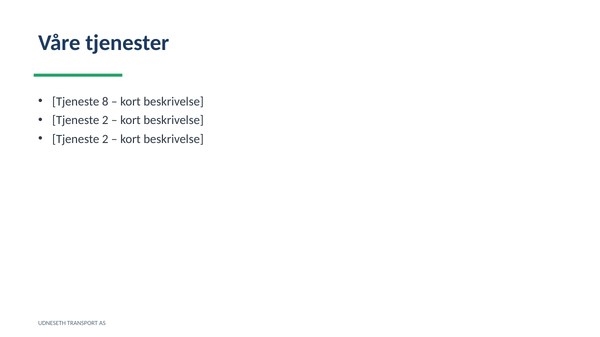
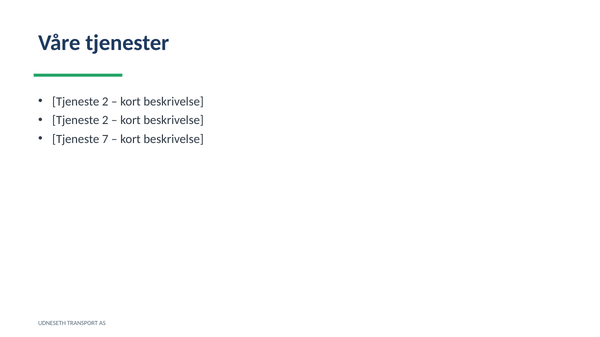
8: 8 -> 2 (105, 102)
2: 2 -> 7 (105, 139)
